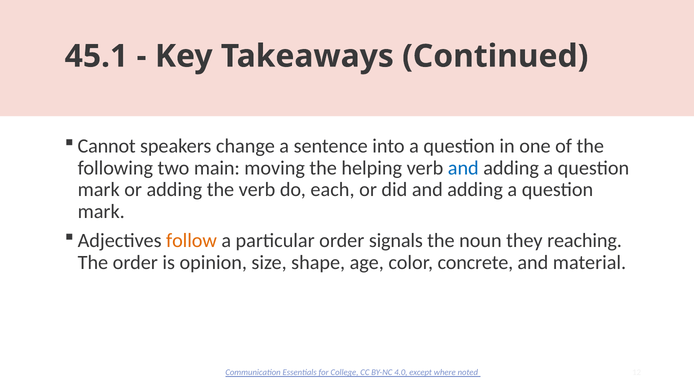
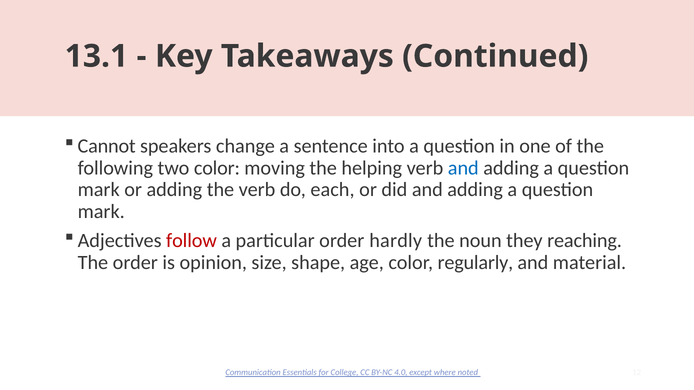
45.1: 45.1 -> 13.1 (96, 56)
two main: main -> color (217, 168)
follow colour: orange -> red (191, 241)
signals: signals -> hardly (396, 241)
concrete: concrete -> regularly (475, 263)
